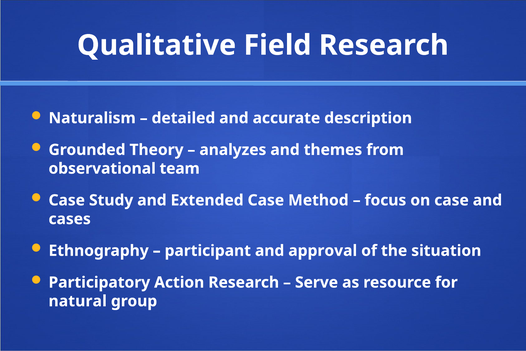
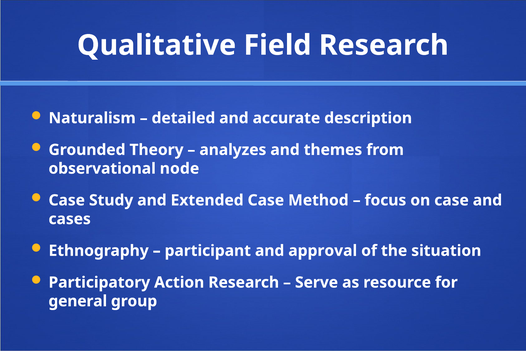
team: team -> node (179, 168)
natural: natural -> general (78, 301)
